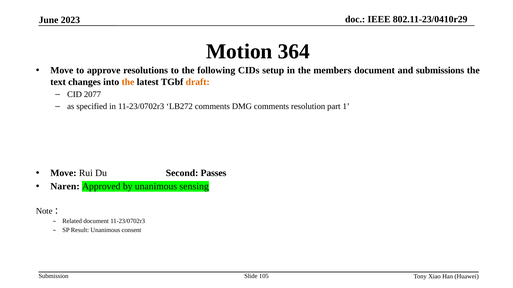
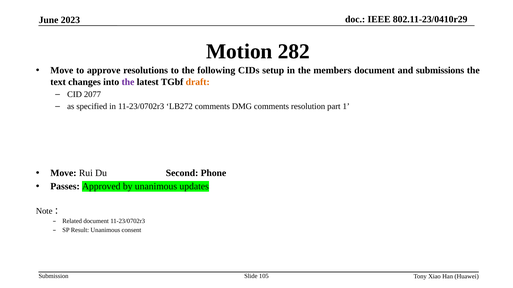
364: 364 -> 282 (294, 52)
the colour: orange -> purple (128, 82)
Passes: Passes -> Phone (213, 173)
Naren: Naren -> Passes (65, 187)
sensing: sensing -> updates (194, 187)
